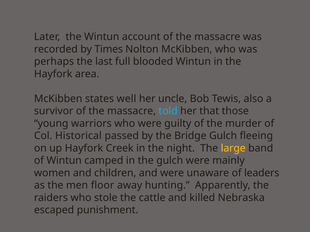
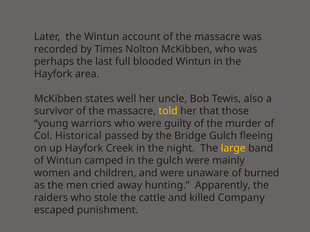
told colour: light blue -> yellow (168, 111)
leaders: leaders -> burned (262, 173)
floor: floor -> cried (103, 186)
Nebraska: Nebraska -> Company (241, 198)
